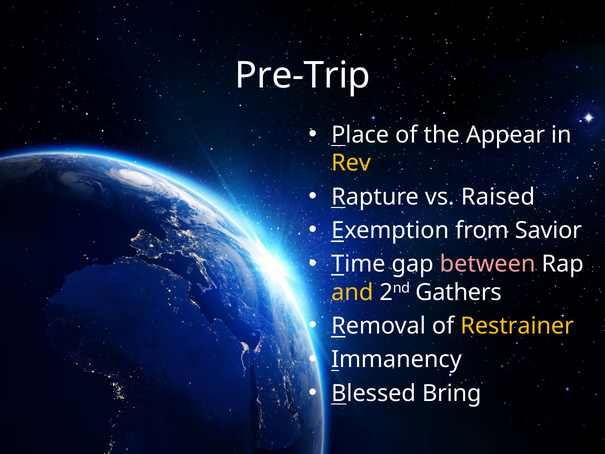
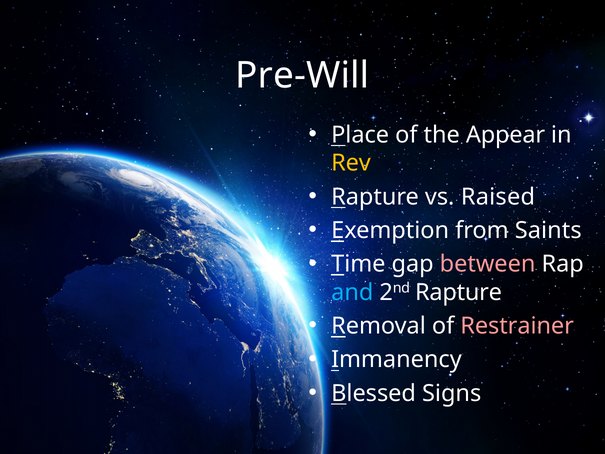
Pre-Trip: Pre-Trip -> Pre-Will (302, 76)
Savior: Savior -> Saints (548, 230)
and colour: yellow -> light blue (352, 292)
Gathers: Gathers -> Rapture (459, 292)
Restrainer colour: yellow -> pink (517, 326)
Bring: Bring -> Signs (452, 393)
